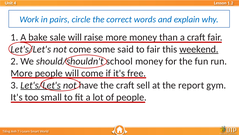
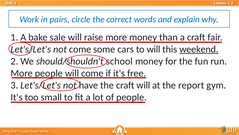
said: said -> cars (126, 49)
to fair: fair -> will (154, 49)
Let's/Let's underline: present -> none (41, 85)
craft sell: sell -> will (143, 85)
